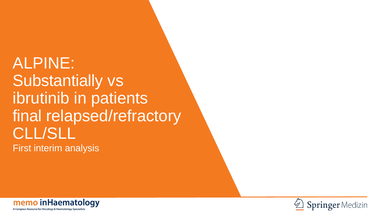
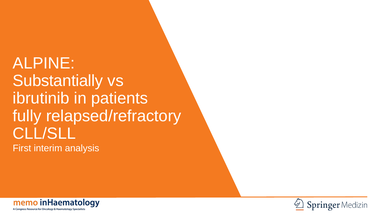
final: final -> fully (27, 116)
